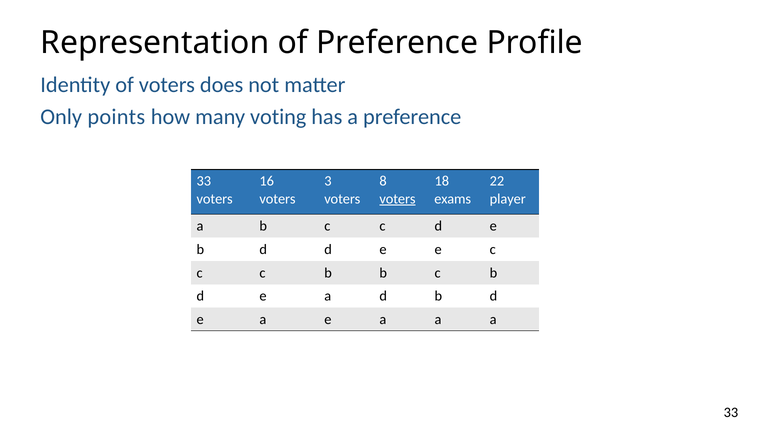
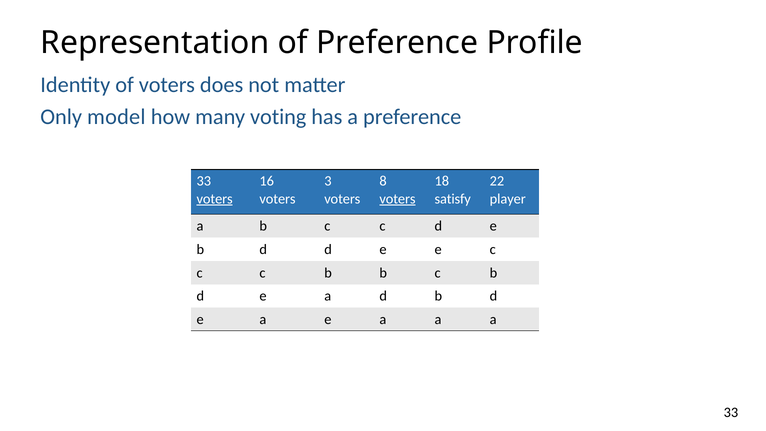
points: points -> model (116, 117)
voters underline: none -> present (215, 199)
exams: exams -> satisfy (453, 199)
